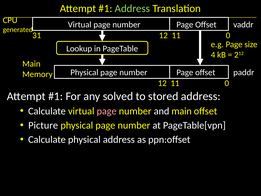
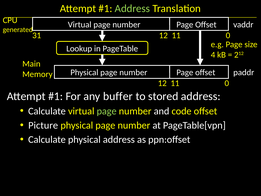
solved: solved -> buffer (118, 96)
page colour: pink -> light green (107, 111)
and main: main -> code (182, 111)
